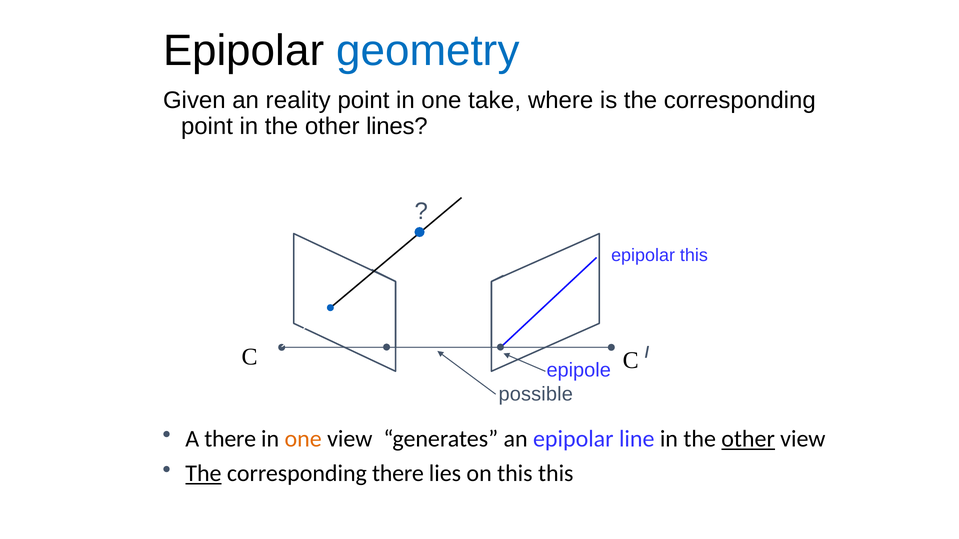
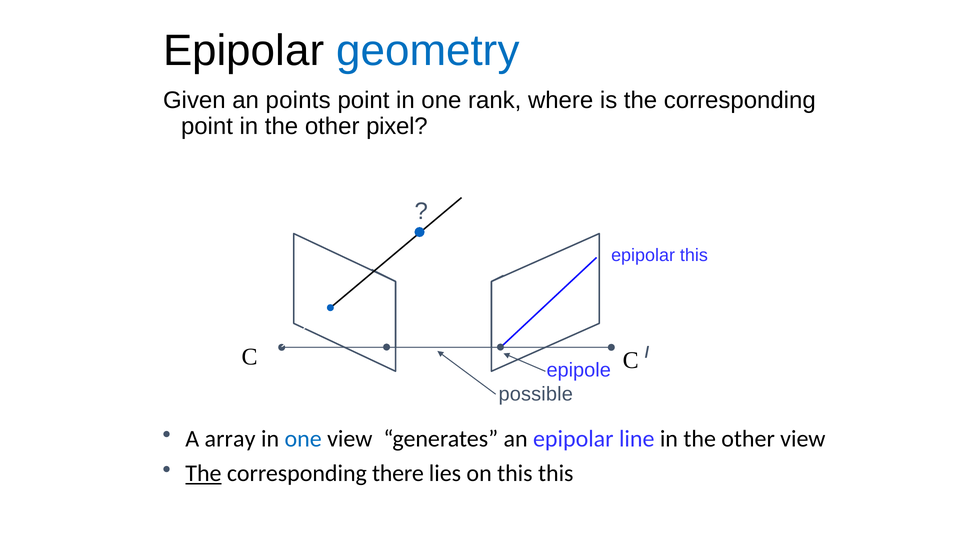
reality: reality -> points (298, 100)
take: take -> rank (495, 100)
lines: lines -> pixel (397, 126)
A there: there -> array (230, 439)
one colour: orange -> blue (303, 439)
other underline: present -> none (748, 439)
